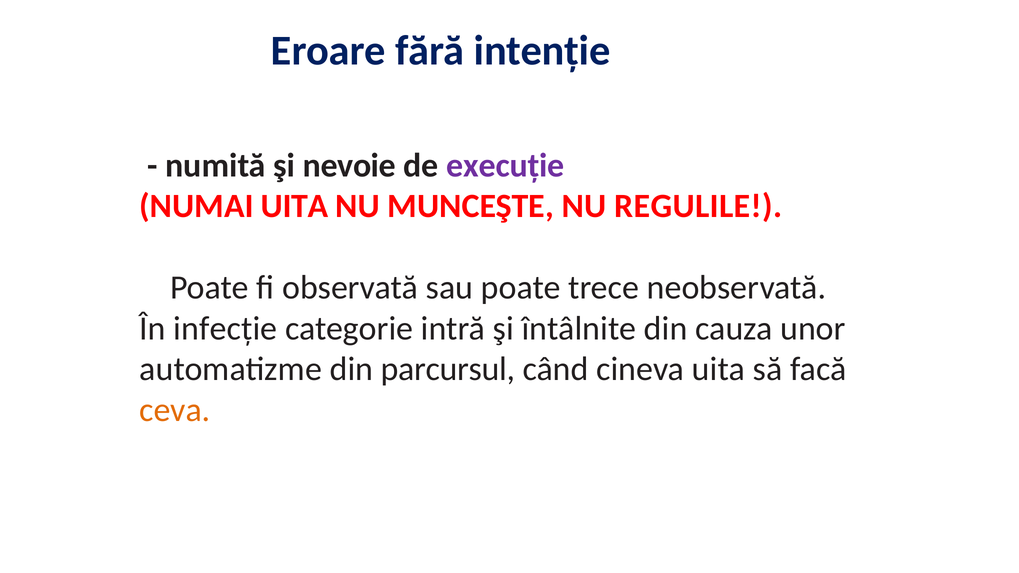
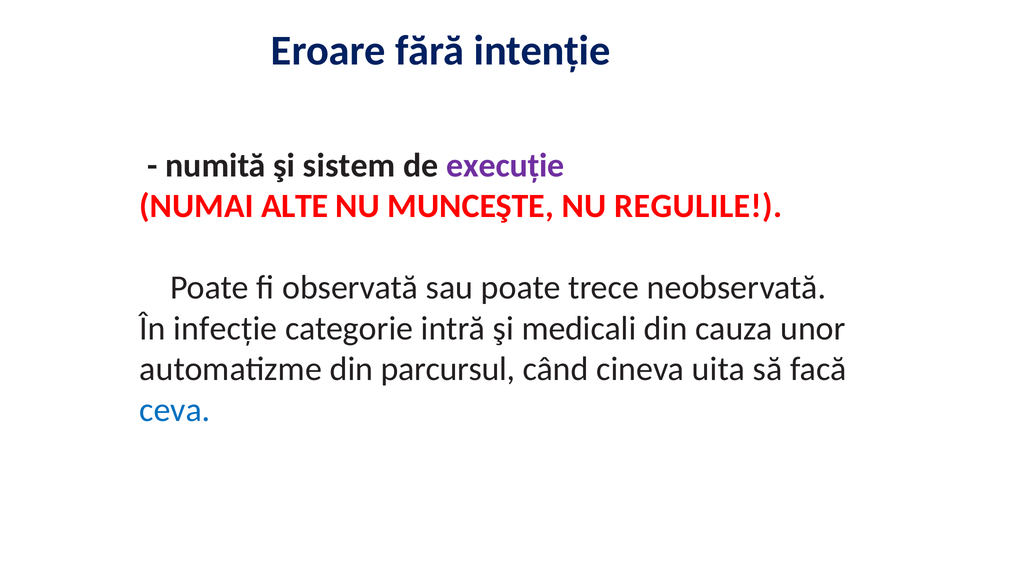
nevoie: nevoie -> sistem (349, 165)
NUMAI UITA: UITA -> ALTE (295, 206)
întâlnite: întâlnite -> medicali (579, 328)
ceva colour: orange -> blue (175, 410)
